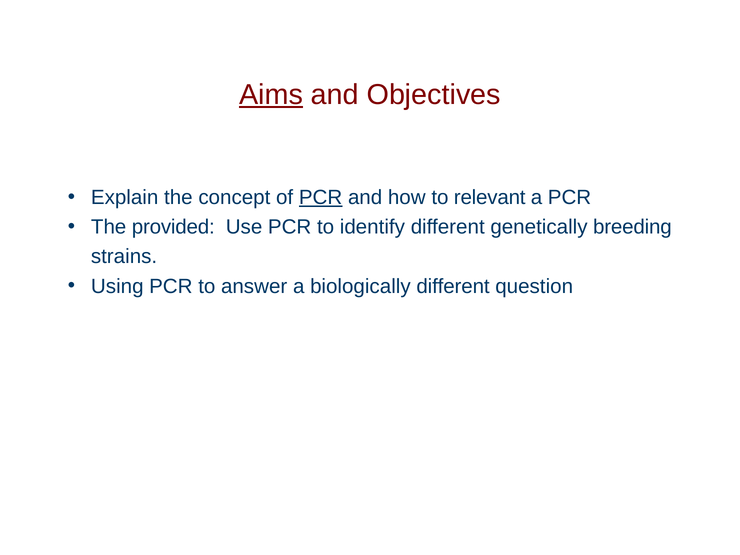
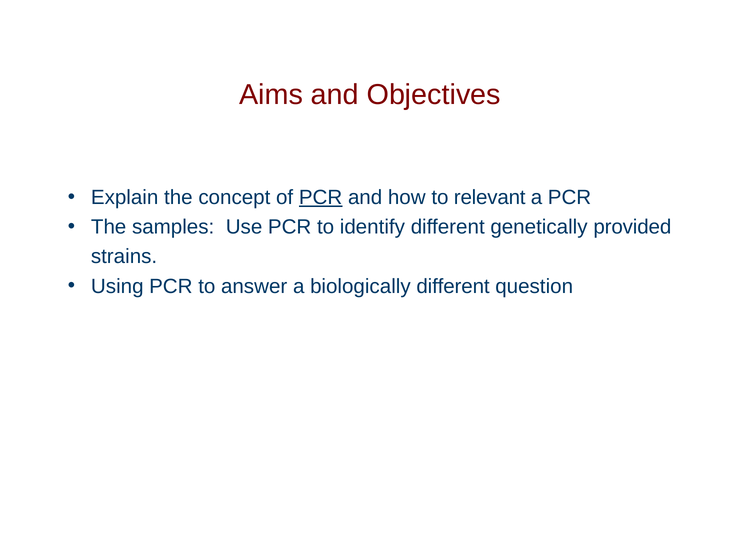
Aims underline: present -> none (271, 95)
provided: provided -> samples (173, 227)
breeding: breeding -> provided (632, 227)
